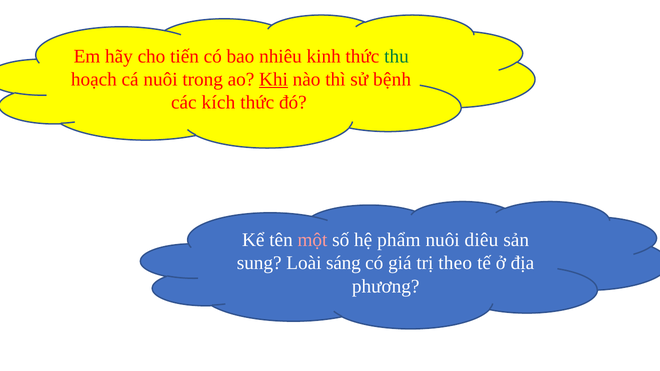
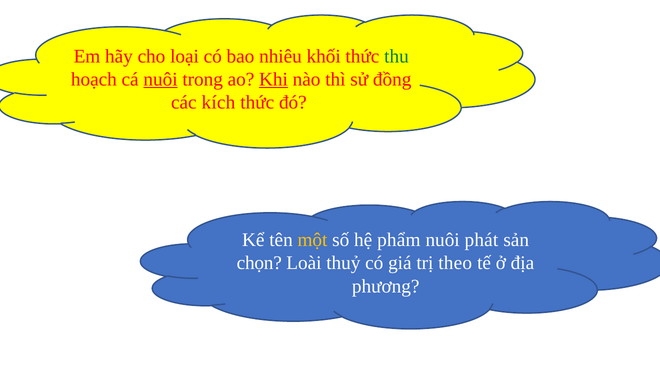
tiến: tiến -> loại (185, 56)
kinh: kinh -> khối (324, 56)
nuôi underline: none -> present (161, 79)
bệnh: bệnh -> đồng (392, 79)
một colour: pink -> yellow (312, 240)
diêu: diêu -> phát (481, 240)
sung: sung -> chọn (259, 263)
sáng: sáng -> thuỷ (343, 263)
